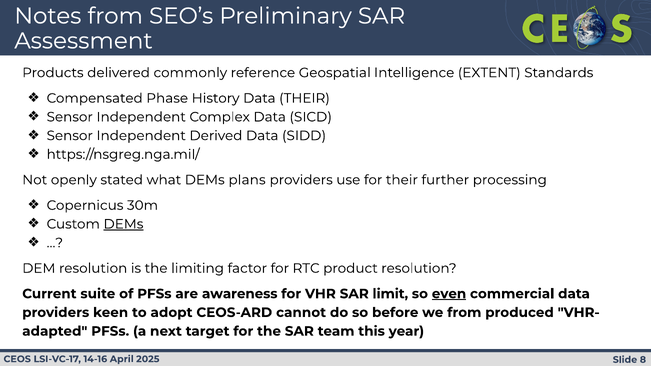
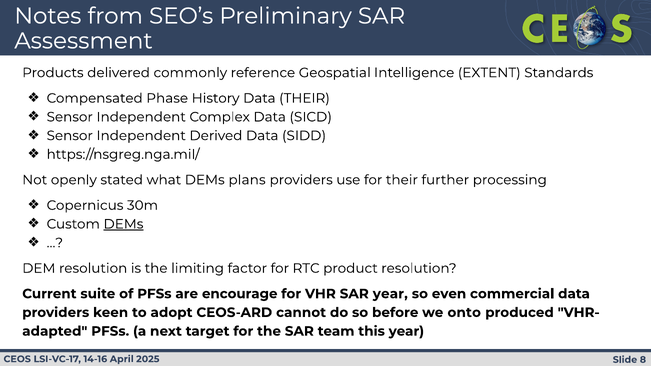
awareness: awareness -> encourage (240, 294)
SAR limit: limit -> year (390, 294)
even underline: present -> none (449, 294)
we from: from -> onto (464, 313)
